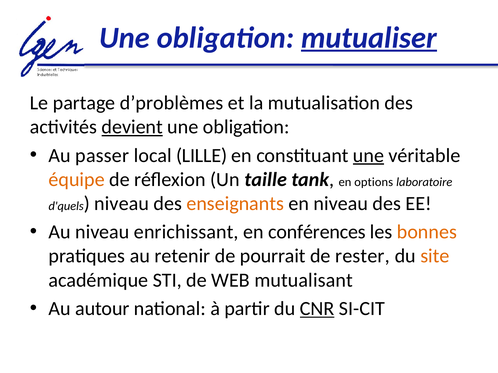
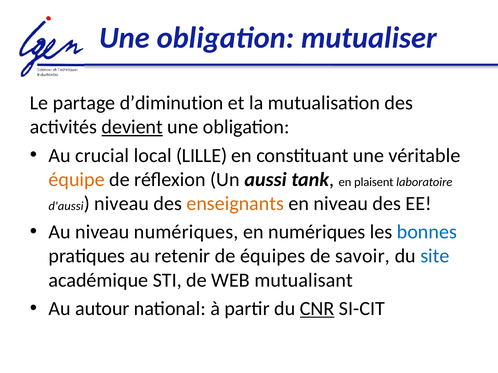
mutualiser underline: present -> none (369, 38)
d’problèmes: d’problèmes -> d’diminution (172, 103)
passer: passer -> crucial (102, 156)
une underline: present -> none (369, 156)
taille: taille -> aussi (266, 180)
options: options -> plaisent (374, 182)
d'quels: d'quels -> d'aussi (66, 206)
niveau enrichissant: enrichissant -> numériques (186, 232)
en conférences: conférences -> numériques (317, 232)
bonnes colour: orange -> blue (427, 232)
pourrait: pourrait -> équipes (273, 256)
rester: rester -> savoir (363, 256)
site colour: orange -> blue (435, 256)
